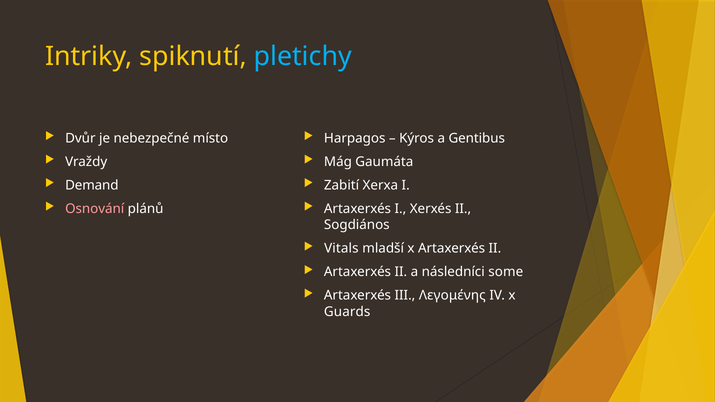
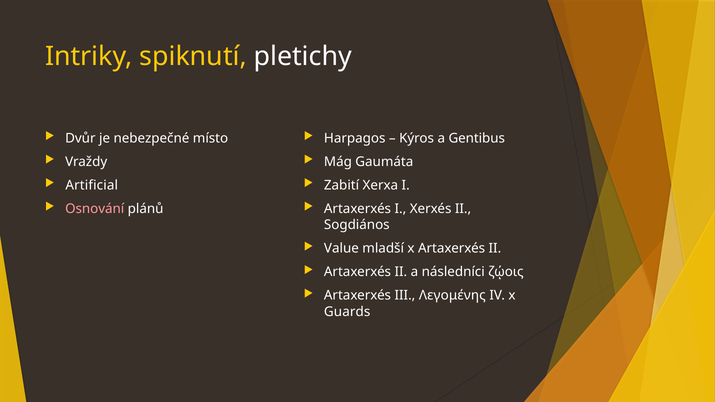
pletichy colour: light blue -> white (303, 56)
Demand: Demand -> Artificial (92, 185)
Vitals: Vitals -> Value (341, 249)
some: some -> ζῴοις (506, 272)
